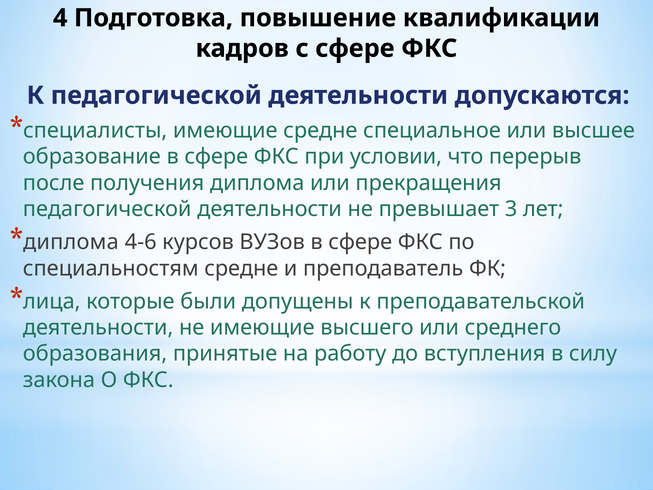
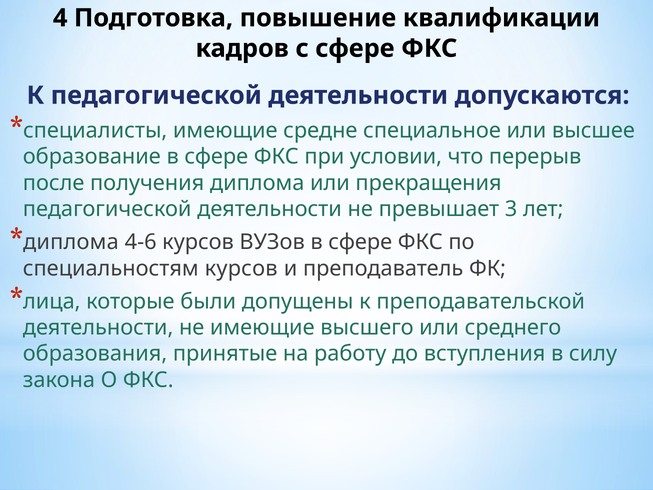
специальностям средне: средне -> курсов (241, 268)
